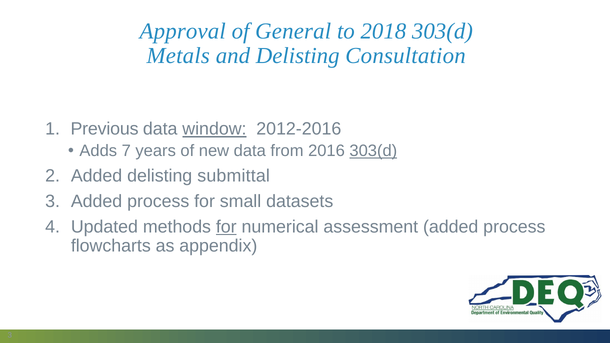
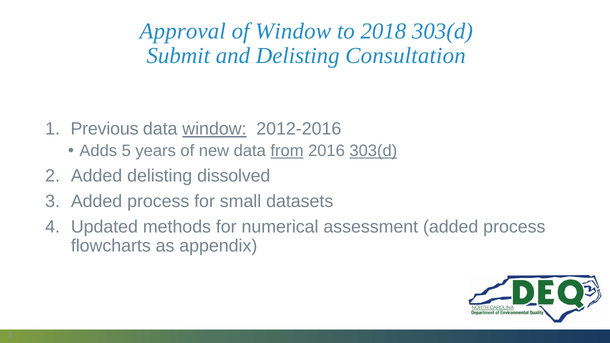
of General: General -> Window (293, 31)
Metals: Metals -> Submit (178, 56)
7: 7 -> 5 (126, 151)
from underline: none -> present (287, 151)
submittal: submittal -> dissolved (234, 176)
for underline: present -> none (226, 227)
